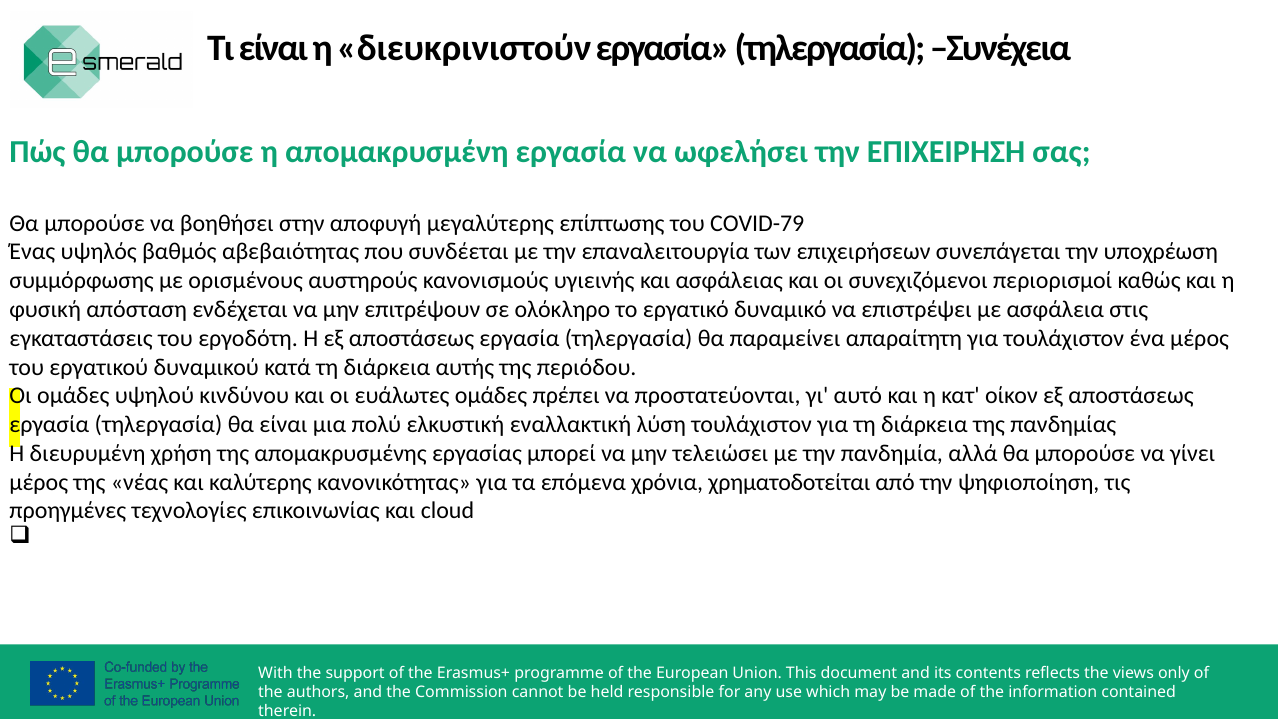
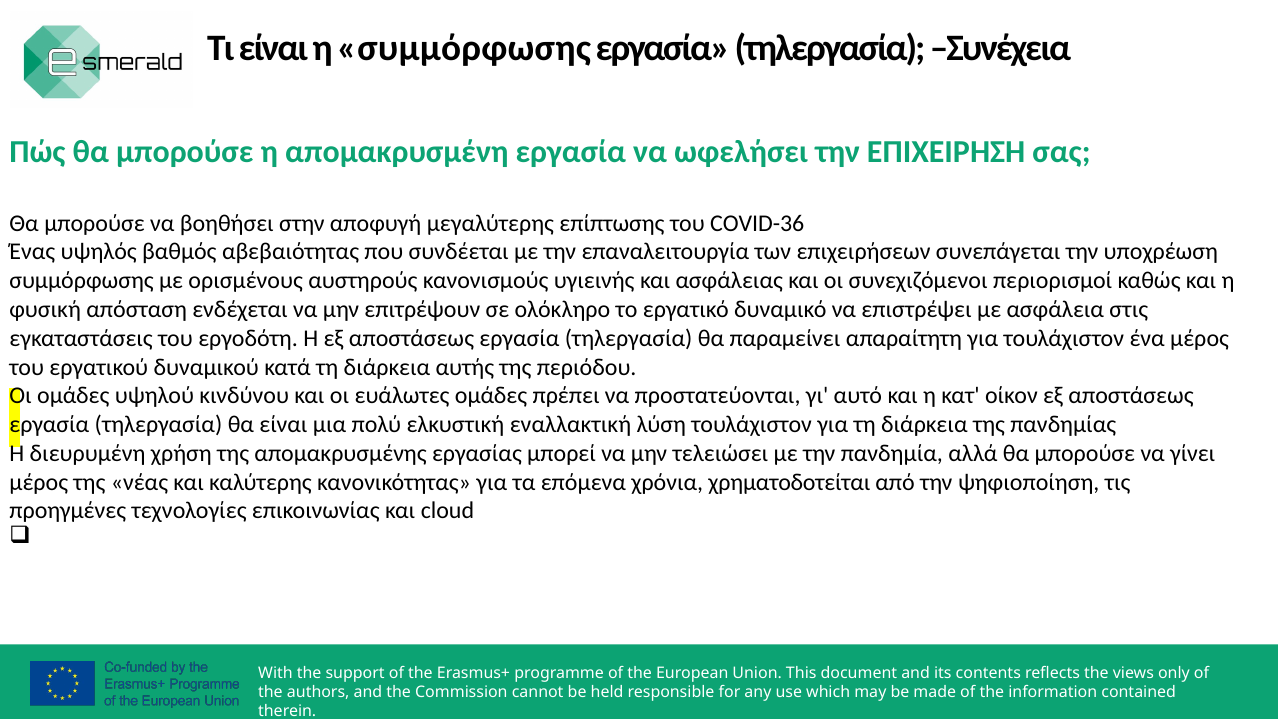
η διευκρινιστούν: διευκρινιστούν -> συμμόρφωσης (464, 49)
COVID-79: COVID-79 -> COVID-36 (757, 223)
